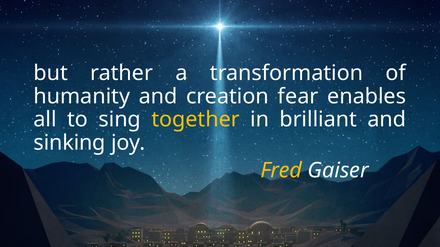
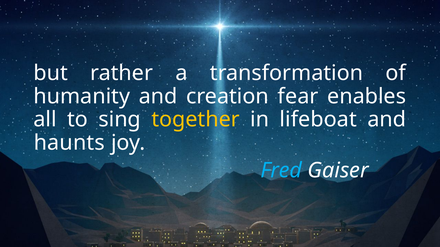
brilliant: brilliant -> lifeboat (318, 120)
sinking: sinking -> haunts (69, 143)
Fred colour: yellow -> light blue (281, 171)
